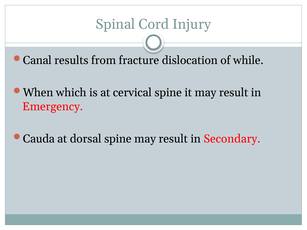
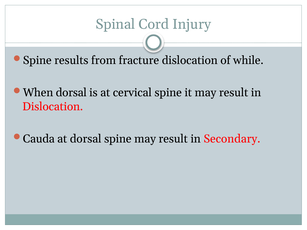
Canal: Canal -> Spine (37, 60)
When which: which -> dorsal (71, 93)
Emergency: Emergency -> Dislocation (53, 107)
